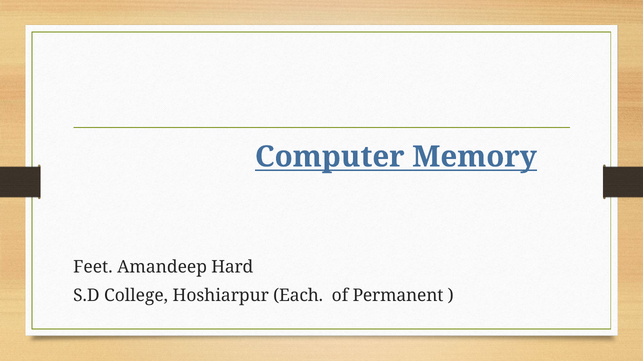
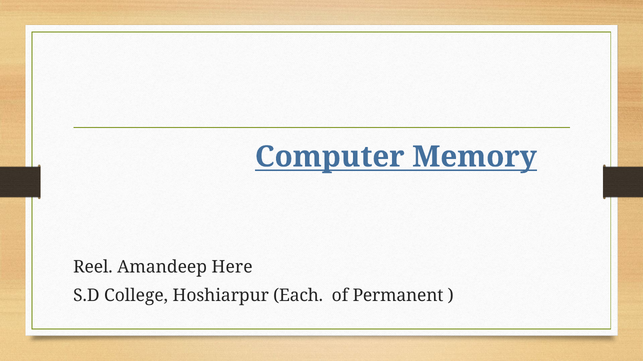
Feet: Feet -> Reel (93, 267)
Hard: Hard -> Here (232, 267)
